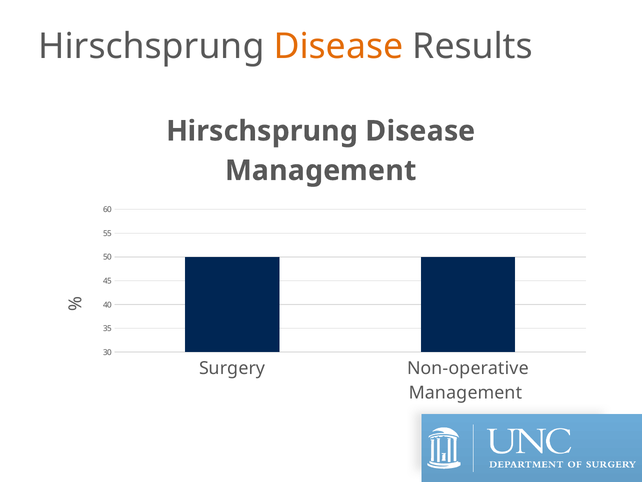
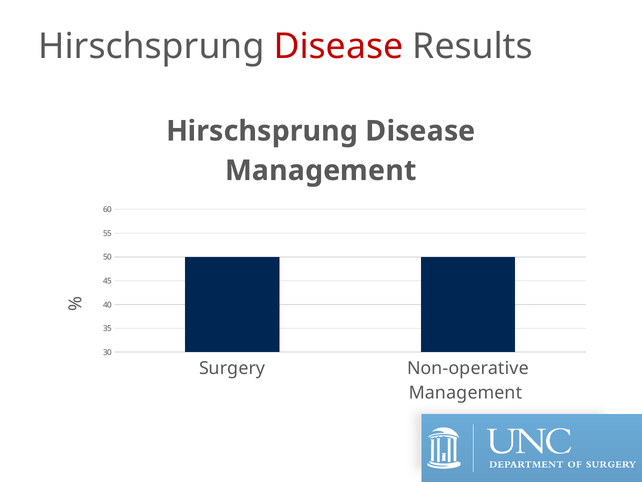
Disease colour: orange -> red (338, 46)
